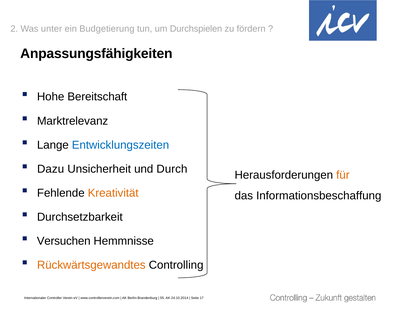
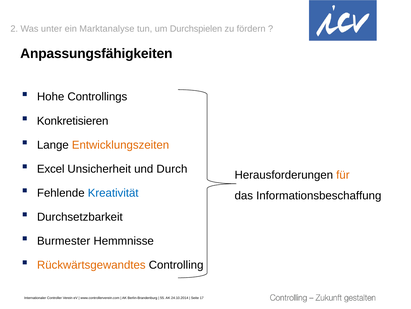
Budgetierung: Budgetierung -> Marktanalyse (107, 29)
Bereitschaft: Bereitschaft -> Controllings (97, 97)
Marktrelevanz: Marktrelevanz -> Konkretisieren (73, 121)
Entwicklungszeiten colour: blue -> orange (121, 145)
Dazu: Dazu -> Excel (51, 169)
Kreativität colour: orange -> blue (113, 193)
Versuchen: Versuchen -> Burmester (64, 241)
